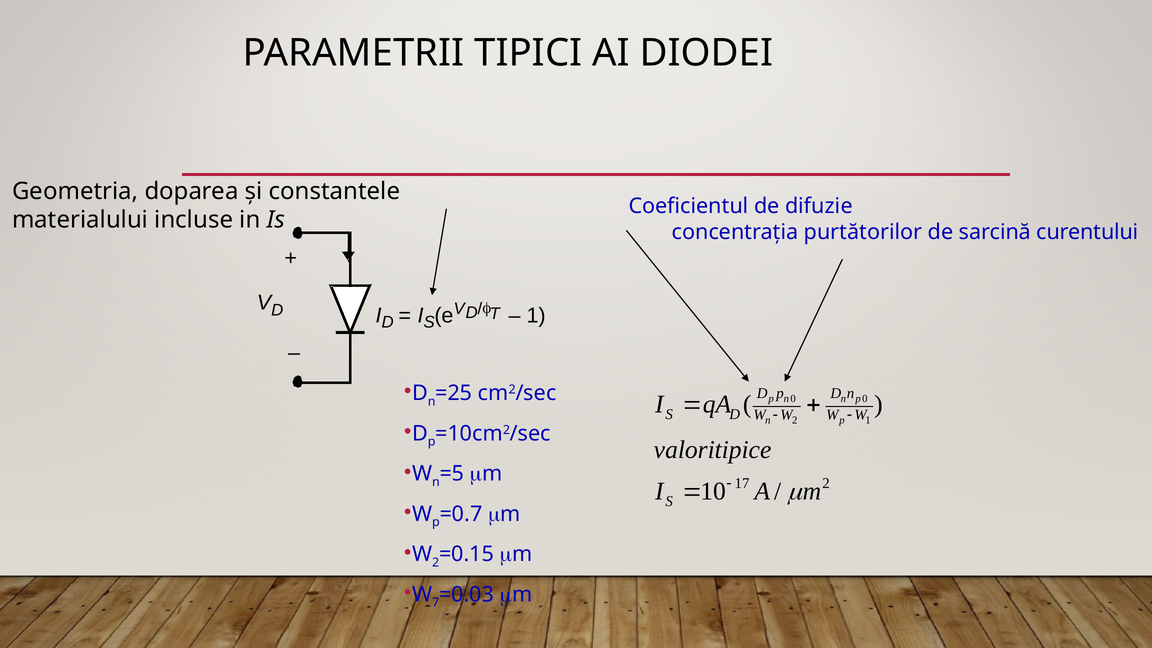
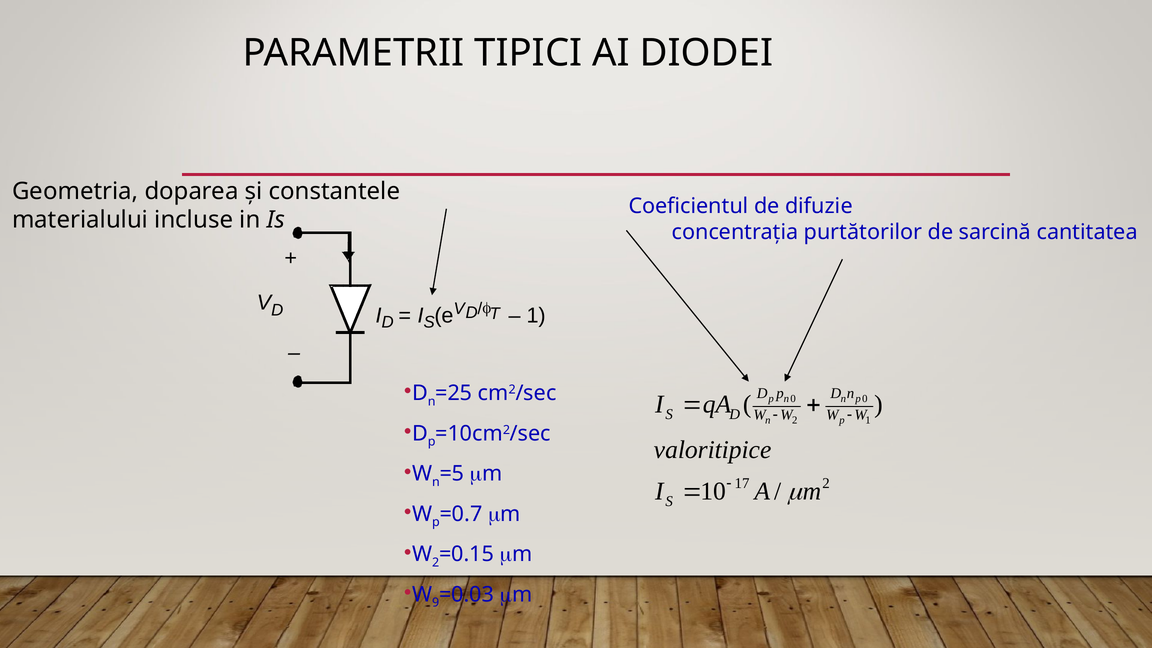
curentului: curentului -> cantitatea (1087, 232)
7: 7 -> 9 (436, 603)
